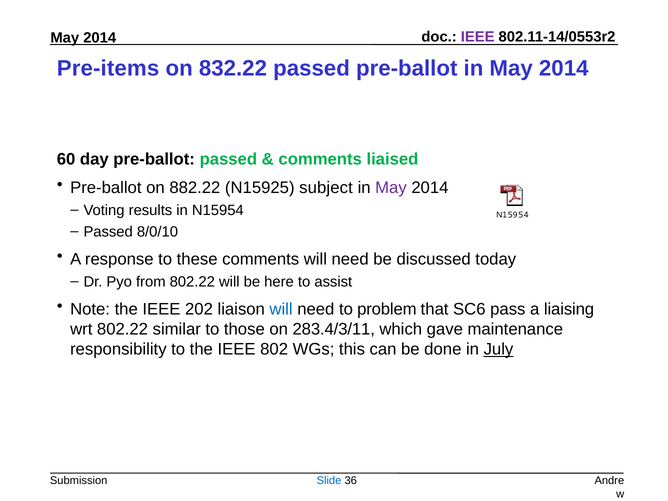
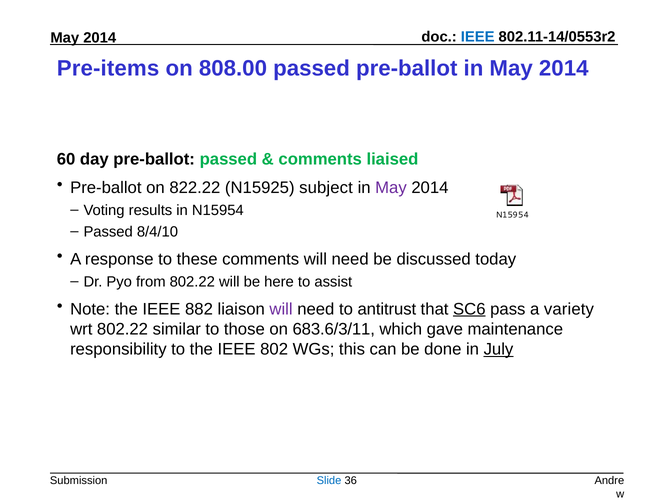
IEEE colour: purple -> blue (478, 37)
832.22: 832.22 -> 808.00 (233, 68)
882.22: 882.22 -> 822.22 (195, 188)
8/0/10: 8/0/10 -> 8/4/10 (157, 232)
202: 202 -> 882 (199, 309)
will colour: blue -> purple (281, 309)
problem: problem -> antitrust (387, 309)
SC6 underline: none -> present (469, 309)
liaising: liaising -> variety (569, 309)
283.4/3/11: 283.4/3/11 -> 683.6/3/11 (334, 329)
